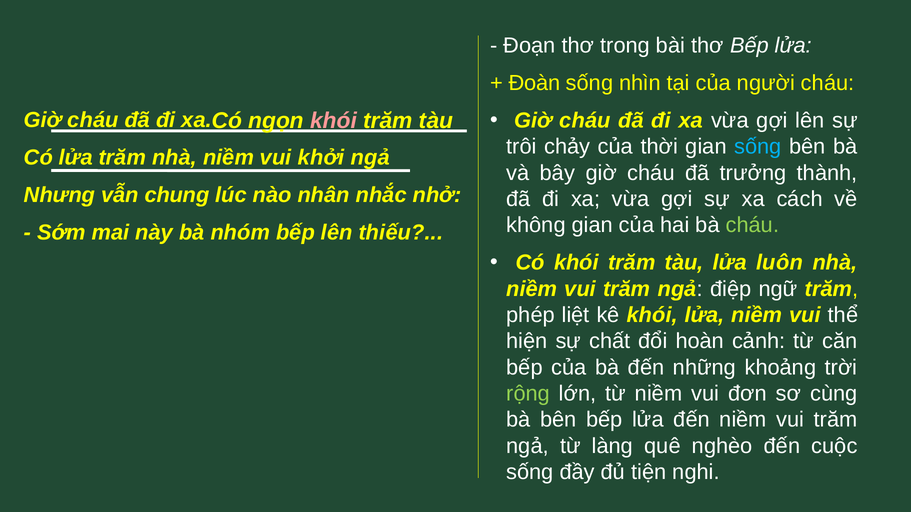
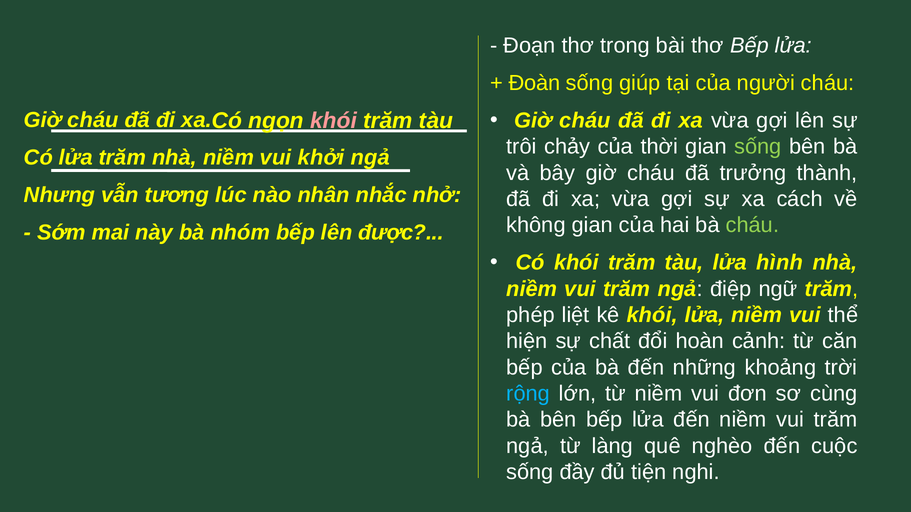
nhìn: nhìn -> giúp (640, 83)
sống colour: light blue -> light green (758, 147)
chung: chung -> tương (177, 195)
thiếu: thiếu -> được (401, 233)
luôn: luôn -> hình (780, 263)
rộng colour: light green -> light blue (528, 394)
